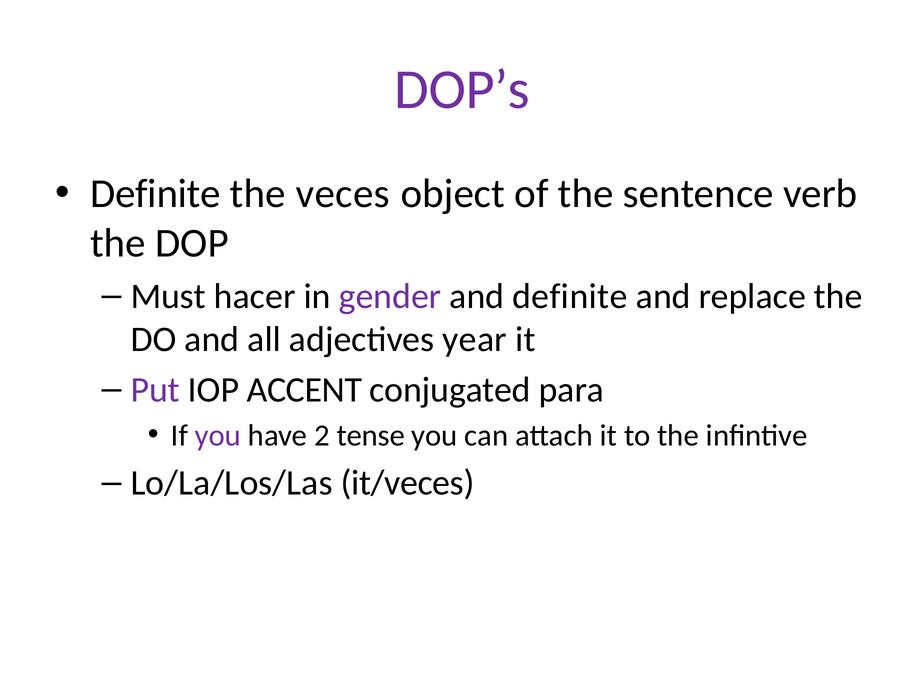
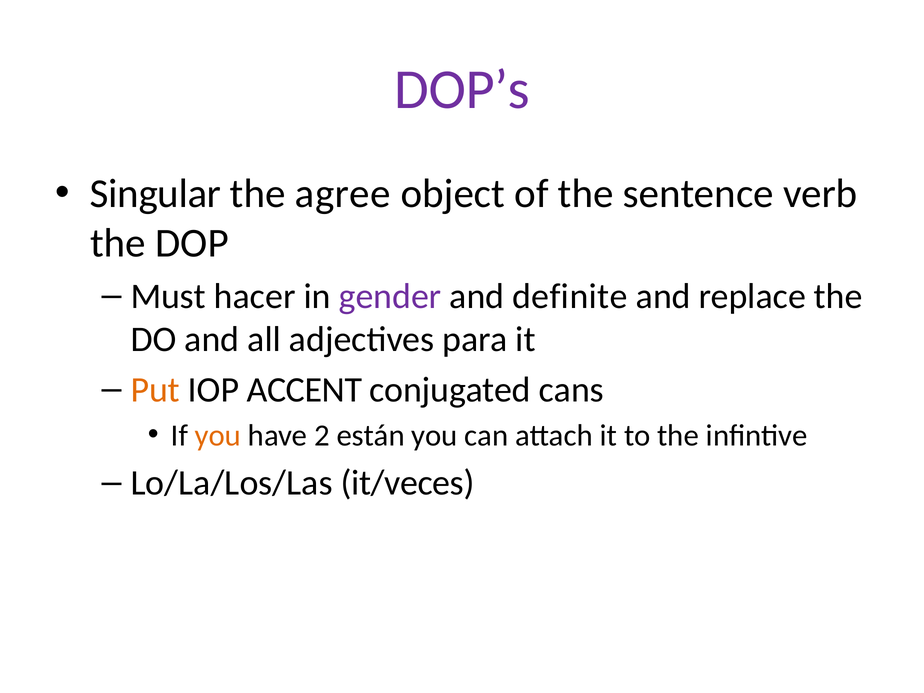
Definite: Definite -> Singular (156, 194)
veces: veces -> agree (343, 194)
year: year -> para (475, 339)
Put colour: purple -> orange (155, 390)
para: para -> cans (571, 390)
you colour: purple -> orange (218, 436)
tense: tense -> están (371, 436)
